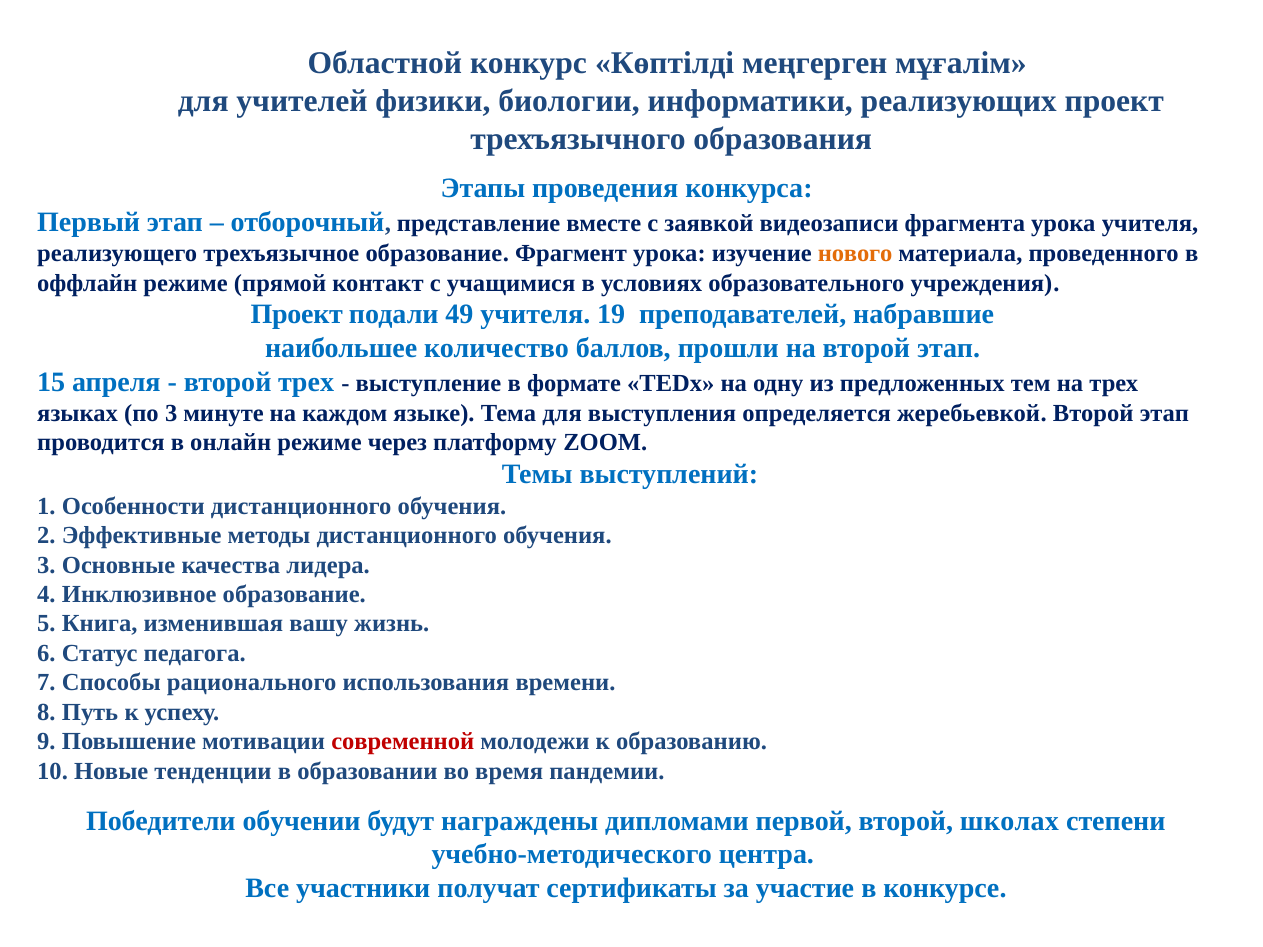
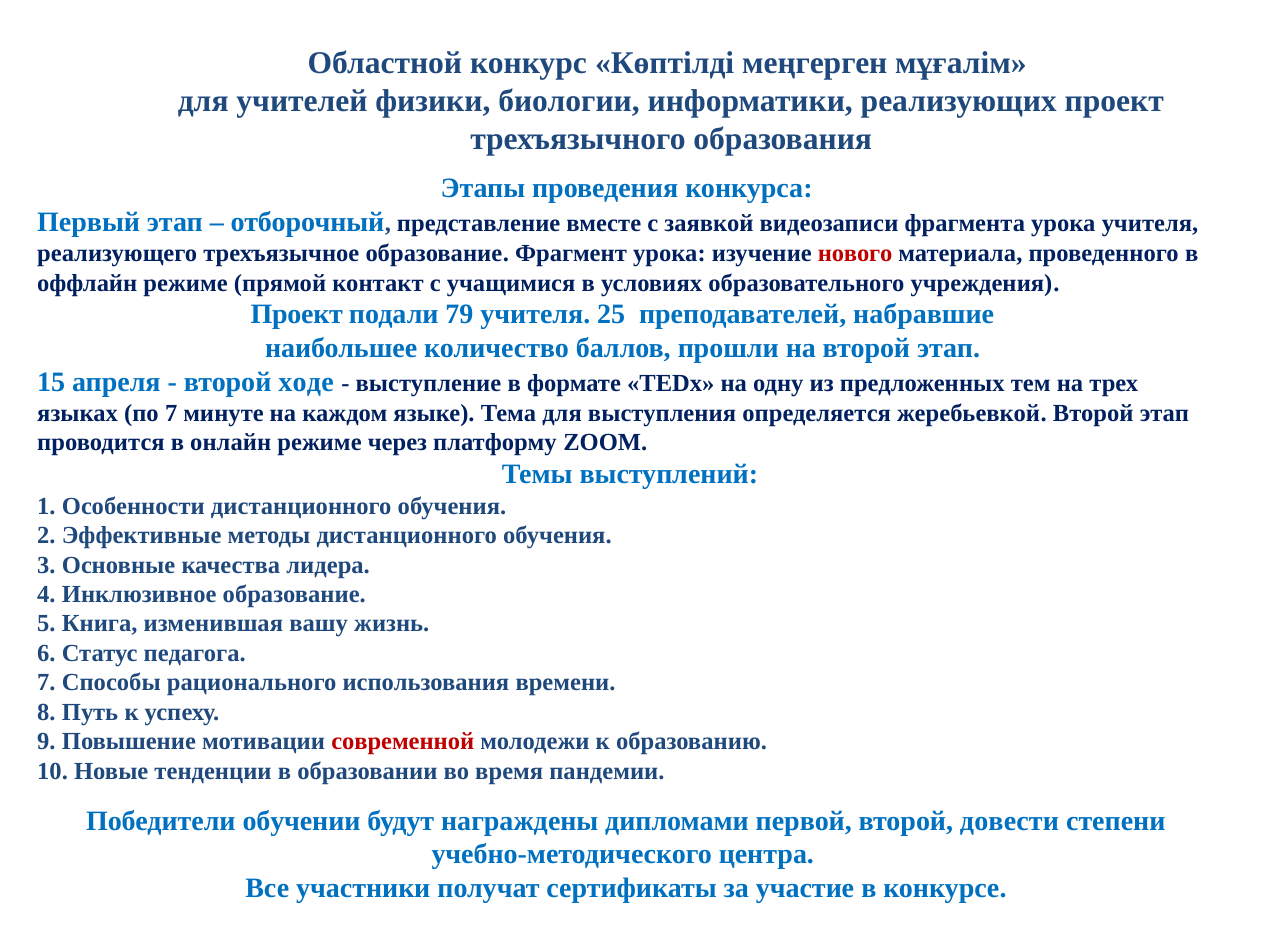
нового colour: orange -> red (855, 253)
49: 49 -> 79 (459, 315)
19: 19 -> 25 (611, 315)
второй трех: трех -> ходе (306, 382)
по 3: 3 -> 7 (171, 413)
школах: школах -> довести (1010, 821)
